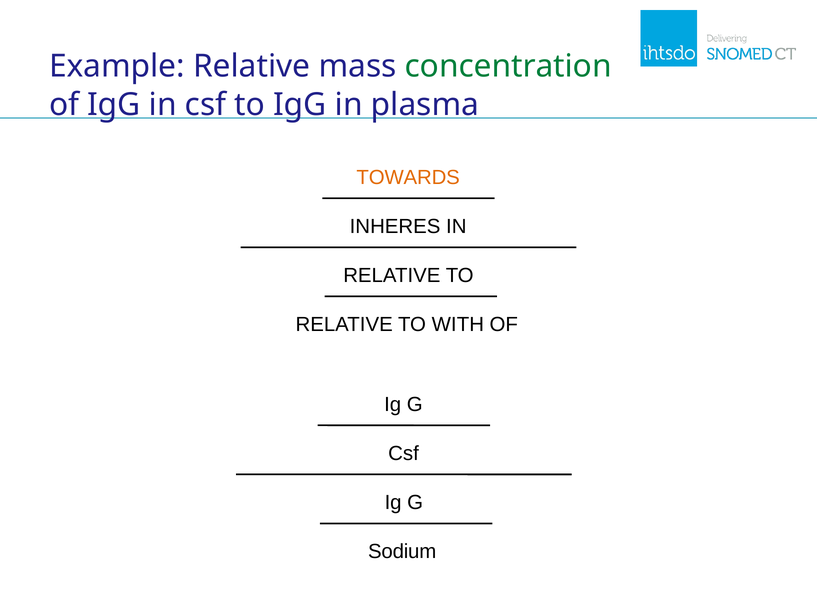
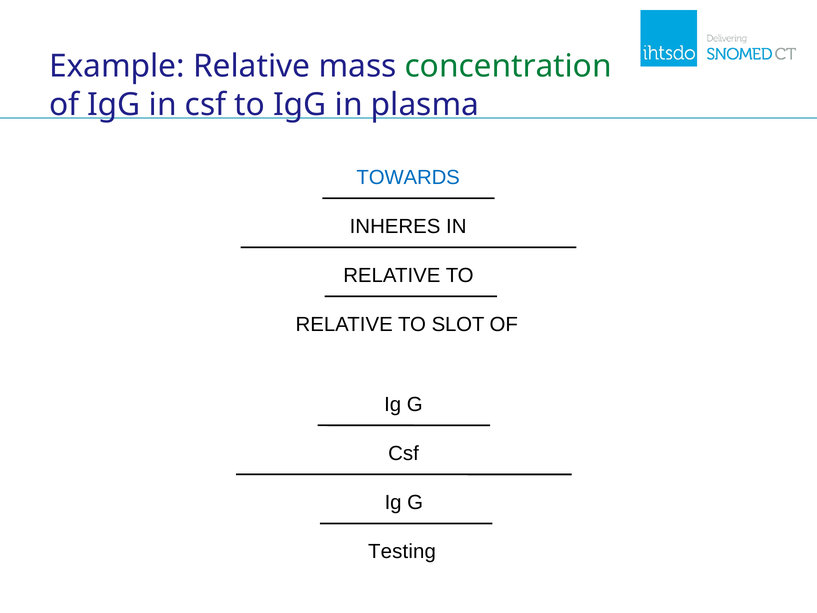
TOWARDS colour: orange -> blue (408, 177)
WITH: WITH -> SLOT (458, 324)
Sodium: Sodium -> Testing (402, 551)
